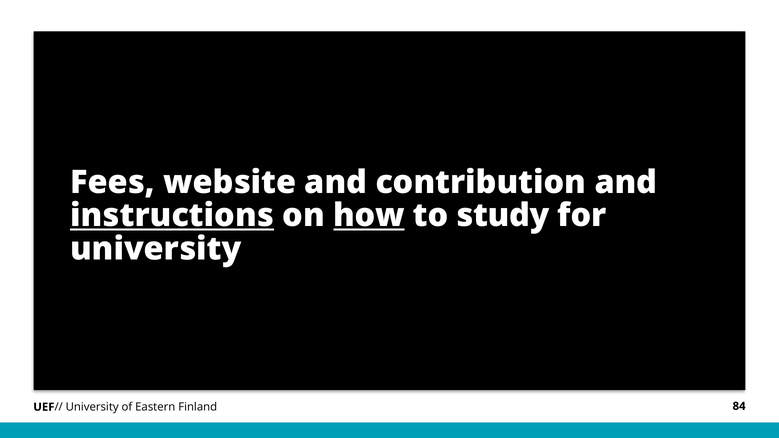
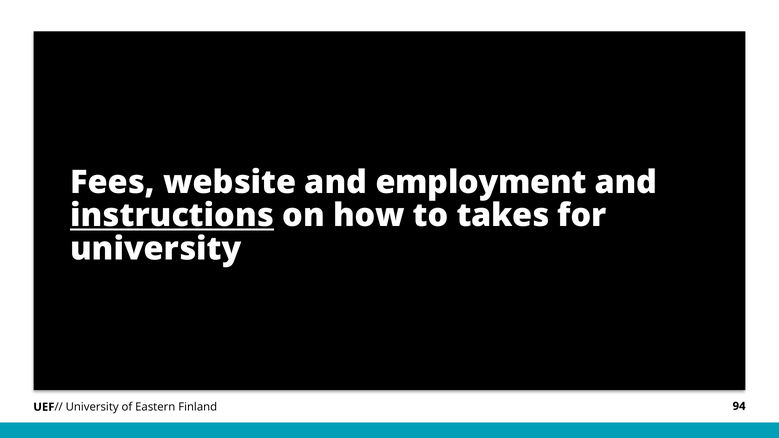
contribution: contribution -> employment (481, 183)
how underline: present -> none (369, 216)
study: study -> takes (503, 216)
84: 84 -> 94 (739, 406)
